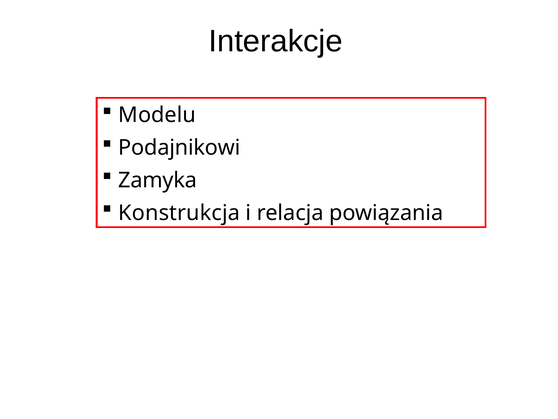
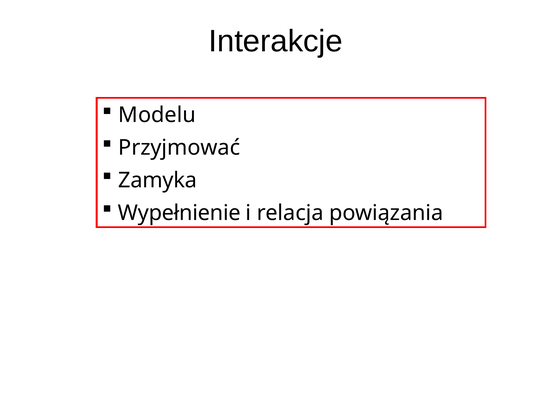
Podajnikowi: Podajnikowi -> Przyjmować (179, 148)
Konstrukcja: Konstrukcja -> Wypełnienie (179, 213)
